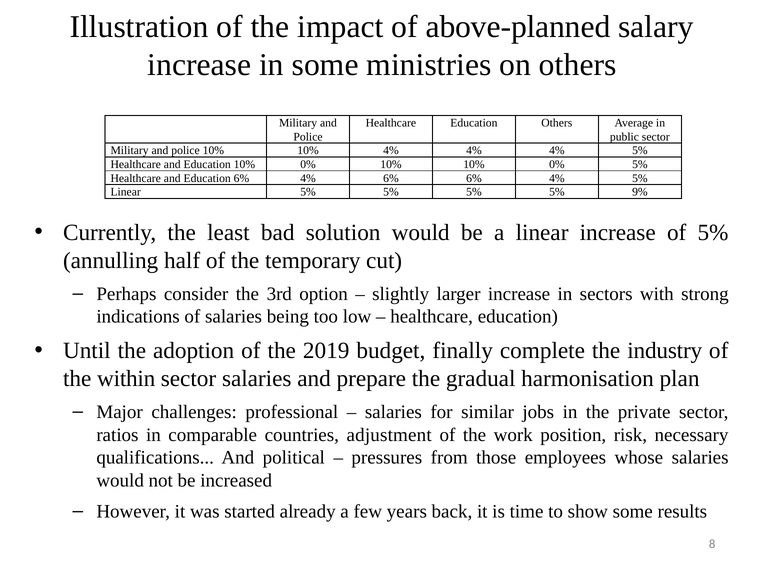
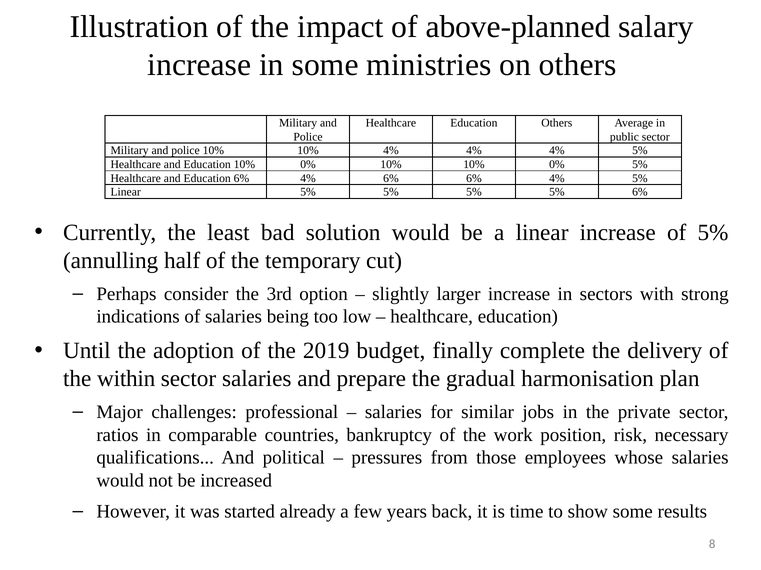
5% 9%: 9% -> 6% (640, 192)
industry: industry -> delivery (665, 351)
adjustment: adjustment -> bankruptcy (389, 435)
